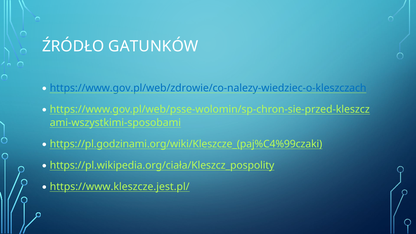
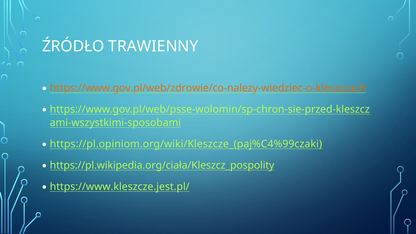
GATUNKÓW: GATUNKÓW -> TRAWIENNY (153, 46)
https://www.gov.pl/web/zdrowie/co-nalezy-wiedziec-o-kleszczach colour: blue -> orange (208, 88)
https://pl.godzinami.org/wiki/Kleszcze_(paj%C4%99czaki: https://pl.godzinami.org/wiki/Kleszcze_(paj%C4%99czaki -> https://pl.opiniom.org/wiki/Kleszcze_(paj%C4%99czaki (186, 144)
